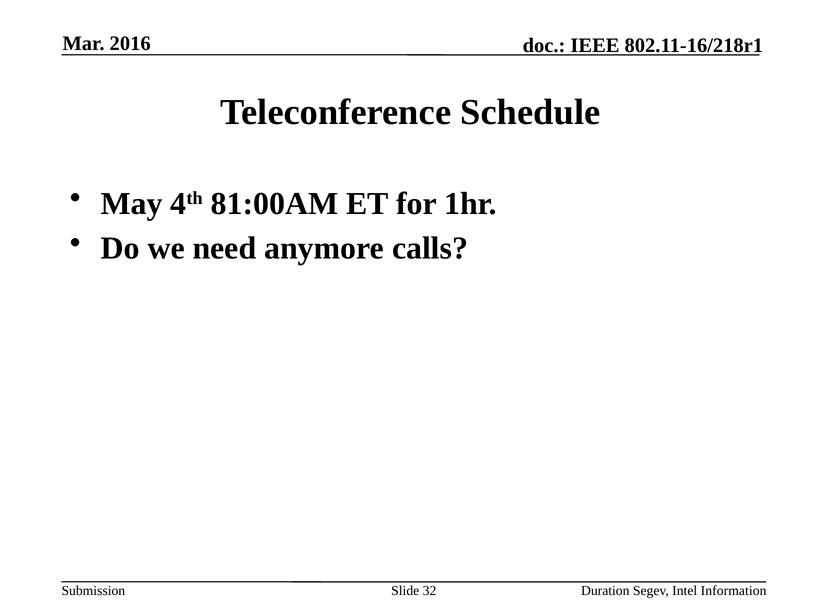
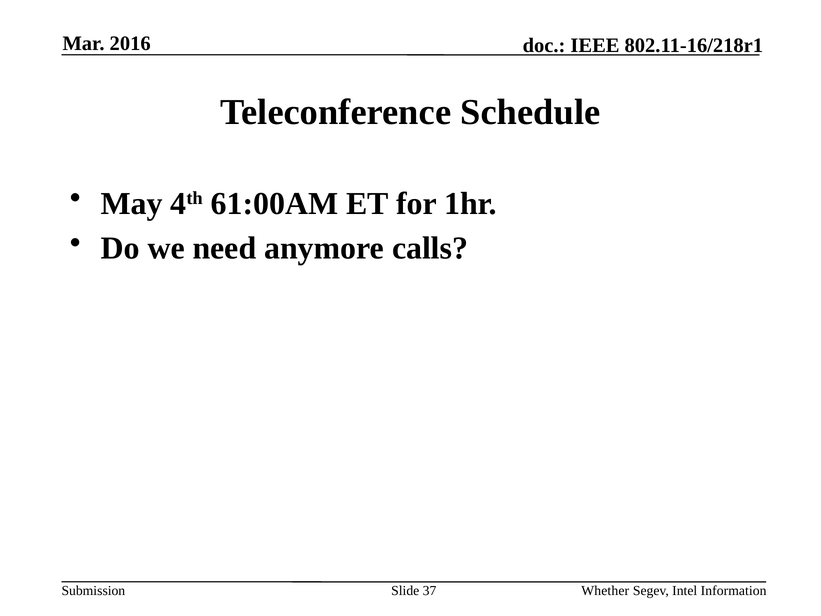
81:00AM: 81:00AM -> 61:00AM (275, 203)
32: 32 -> 37 (430, 591)
Duration: Duration -> Whether (605, 591)
